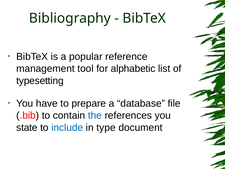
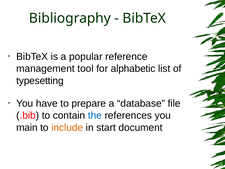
state: state -> main (27, 127)
include colour: blue -> orange (67, 127)
type: type -> start (106, 127)
